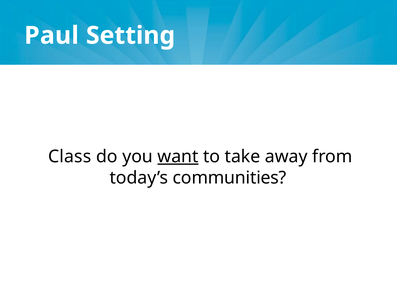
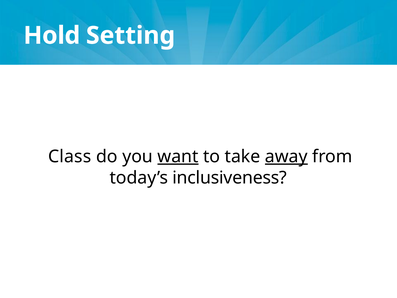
Paul: Paul -> Hold (52, 35)
away underline: none -> present (286, 156)
communities: communities -> inclusiveness (230, 178)
